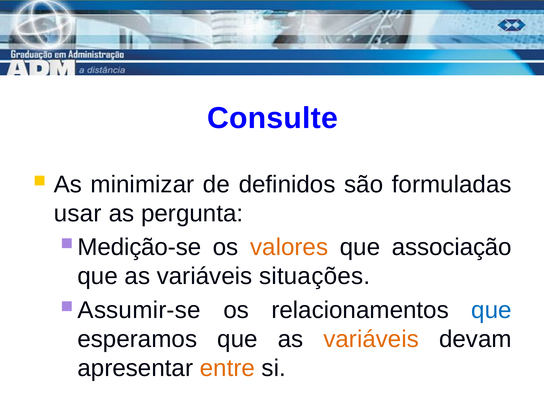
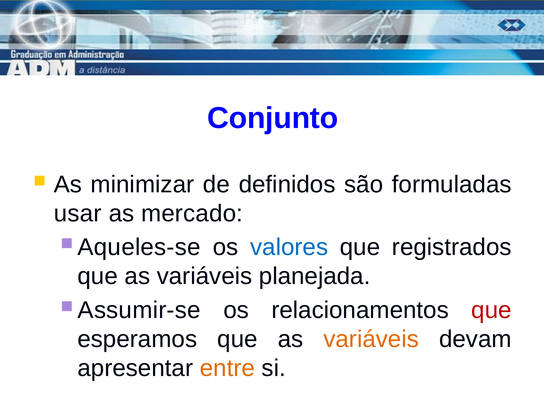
Consulte: Consulte -> Conjunto (273, 118)
pergunta: pergunta -> mercado (192, 213)
Medição-se: Medição-se -> Aqueles-se (139, 247)
valores colour: orange -> blue (289, 247)
associação: associação -> registrados (452, 247)
situações: situações -> planejada (315, 276)
que colour: blue -> red (491, 310)
